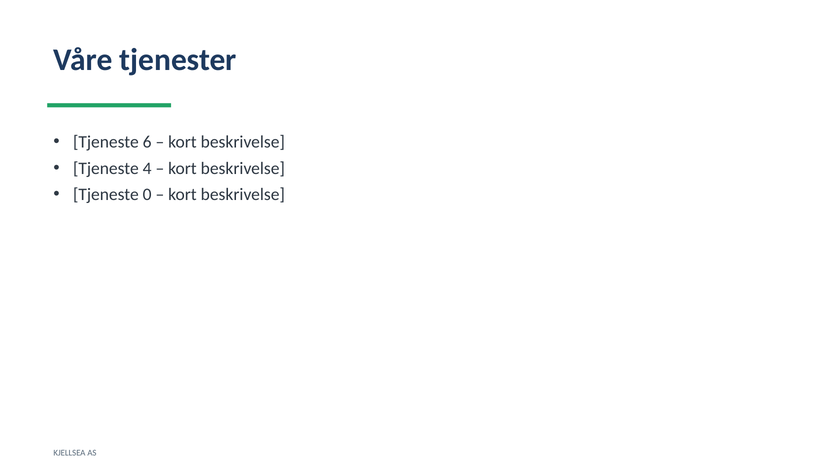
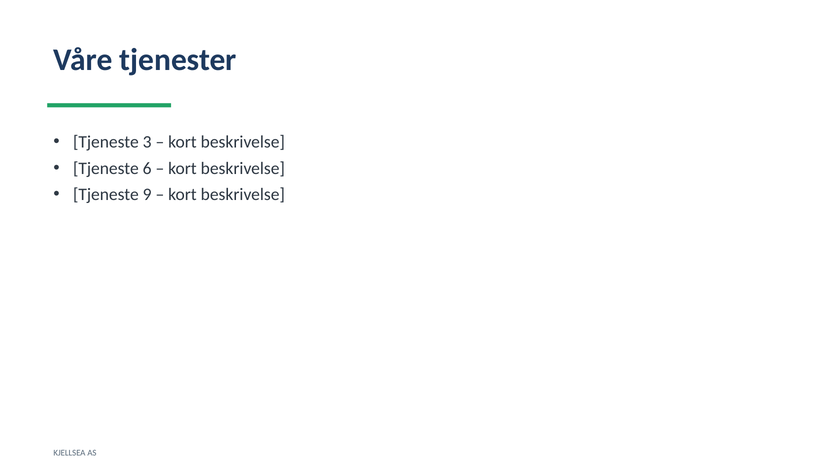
6: 6 -> 3 (147, 142)
4: 4 -> 6 (147, 168)
0: 0 -> 9 (147, 195)
